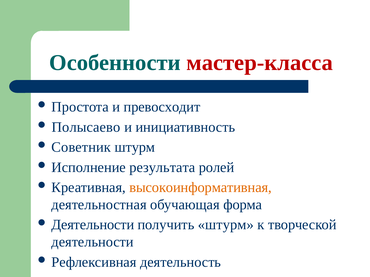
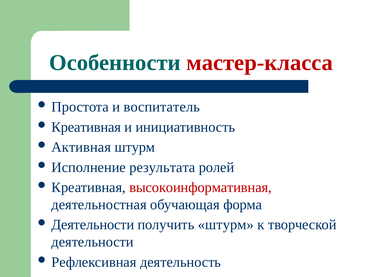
превосходит: превосходит -> воспитатель (162, 107)
Полысаево: Полысаево -> Креативная (86, 127)
Советник: Советник -> Активная (81, 147)
высокоинформативная colour: orange -> red (201, 188)
